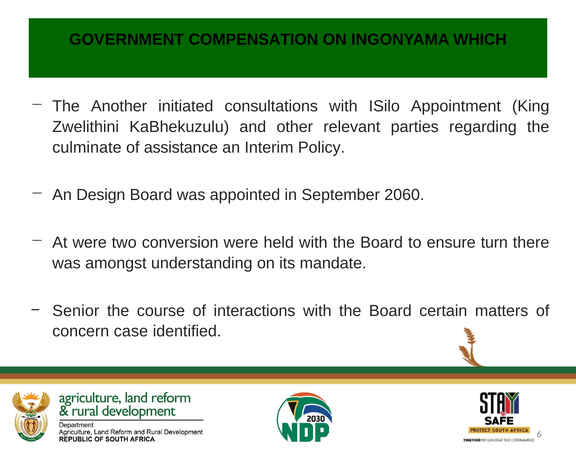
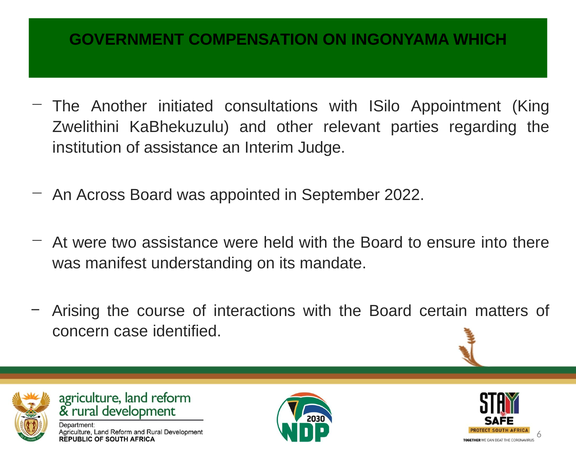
culminate: culminate -> institution (87, 147)
Policy: Policy -> Judge (322, 147)
Design: Design -> Across (101, 195)
2060: 2060 -> 2022 (404, 195)
two conversion: conversion -> assistance (180, 242)
turn: turn -> into (494, 242)
amongst: amongst -> manifest (116, 263)
Senior: Senior -> Arising (76, 311)
